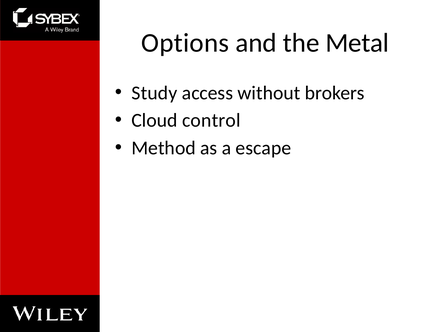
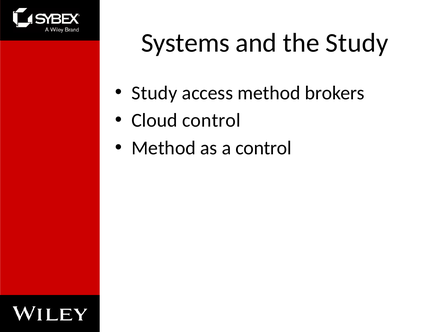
Options: Options -> Systems (185, 43)
the Metal: Metal -> Study (357, 43)
access without: without -> method (269, 93)
a escape: escape -> control (264, 148)
